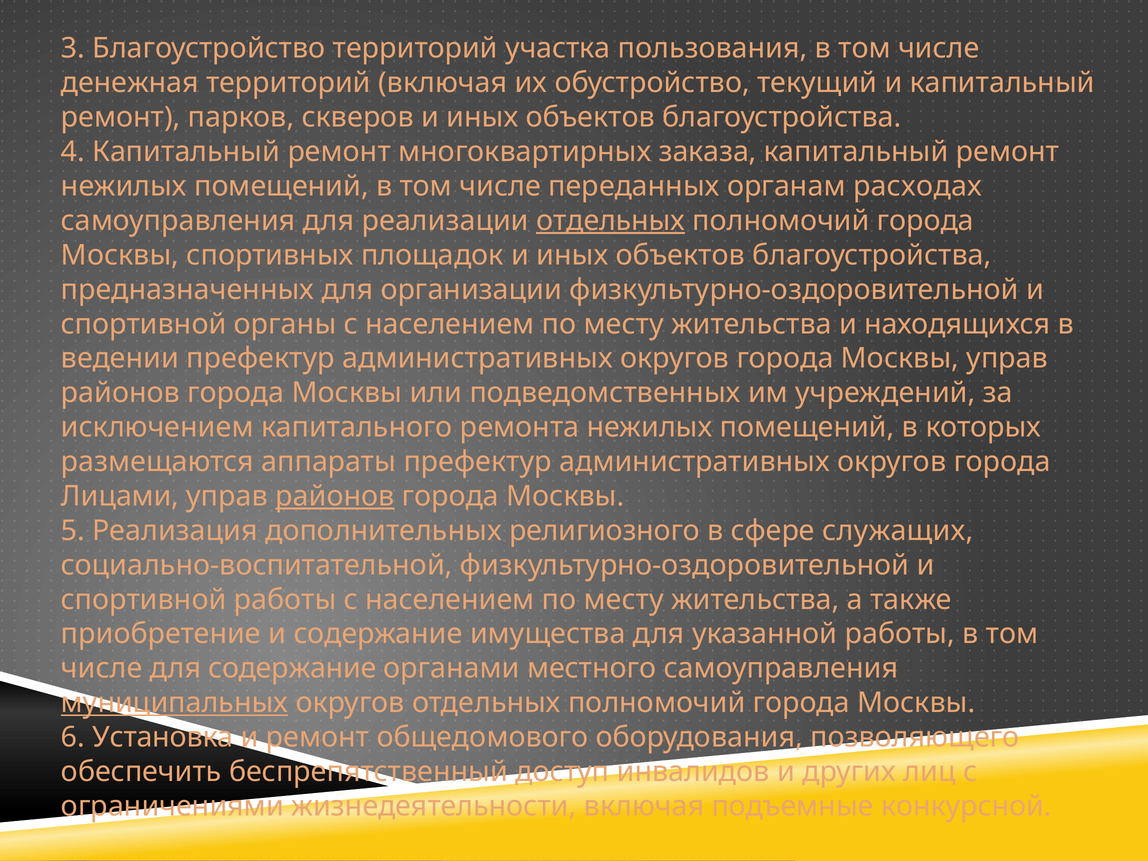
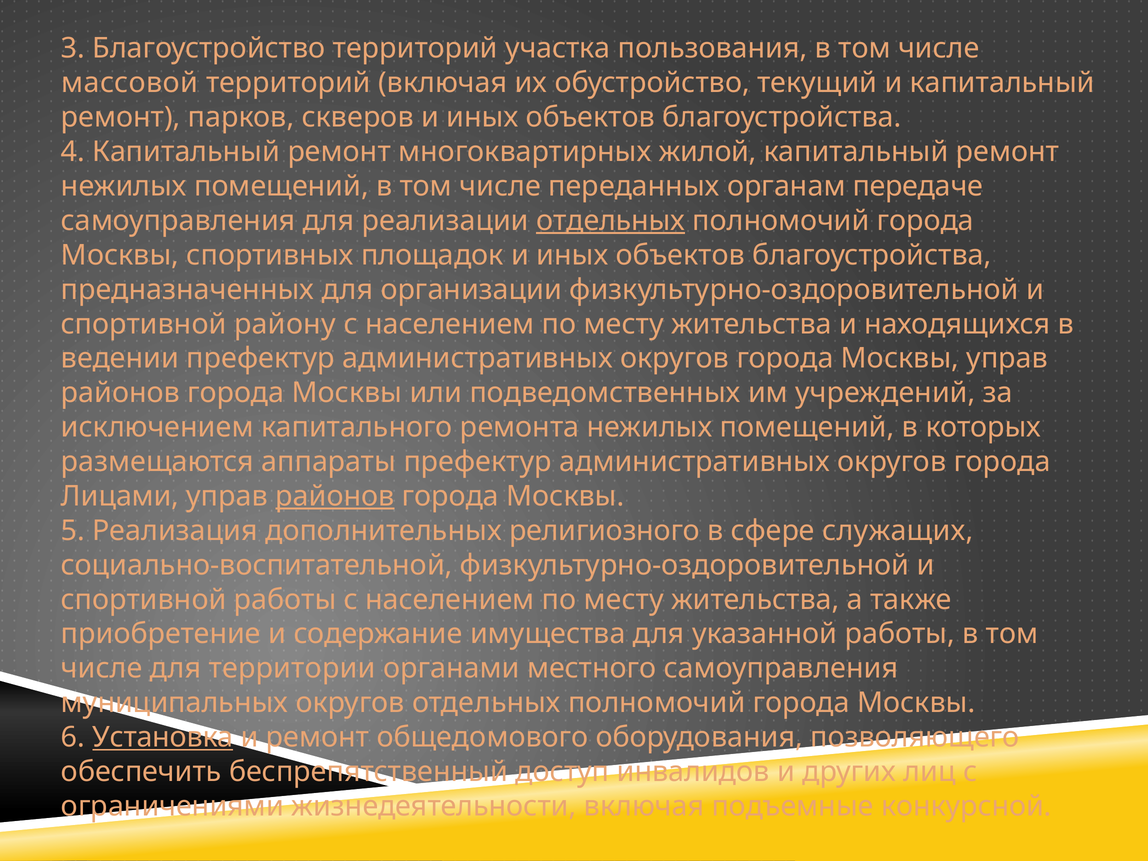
денежная: денежная -> массовой (130, 83)
заказа: заказа -> жилой (708, 152)
расходах: расходах -> передаче (918, 186)
органы: органы -> району (285, 324)
для содержание: содержание -> территории (292, 668)
муниципальных underline: present -> none (175, 703)
Установка underline: none -> present (163, 737)
